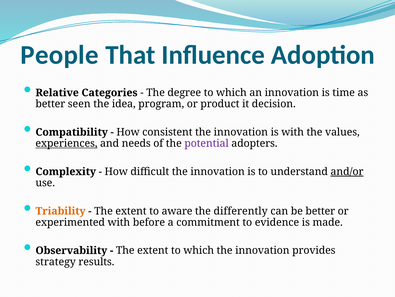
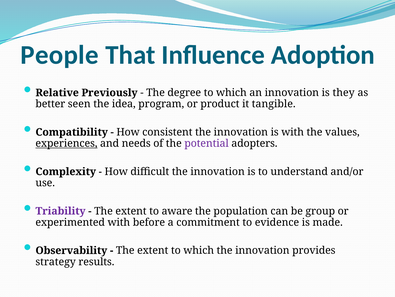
Categories: Categories -> Previously (110, 93)
time: time -> they (344, 93)
decision: decision -> tangible (274, 104)
and/or underline: present -> none (347, 171)
Triability colour: orange -> purple (61, 211)
differently: differently -> population (241, 211)
be better: better -> group (320, 211)
